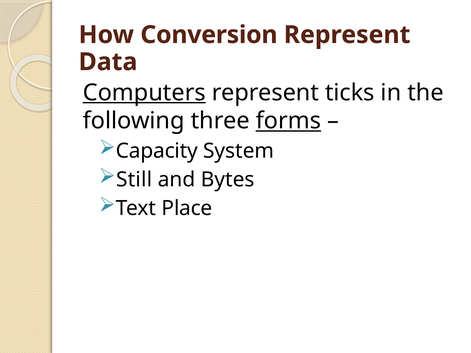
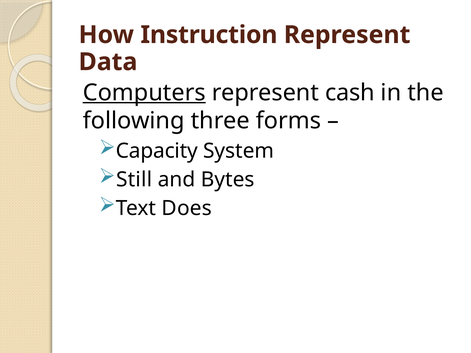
Conversion: Conversion -> Instruction (209, 35)
ticks: ticks -> cash (350, 93)
forms underline: present -> none (288, 121)
Place: Place -> Does (187, 208)
